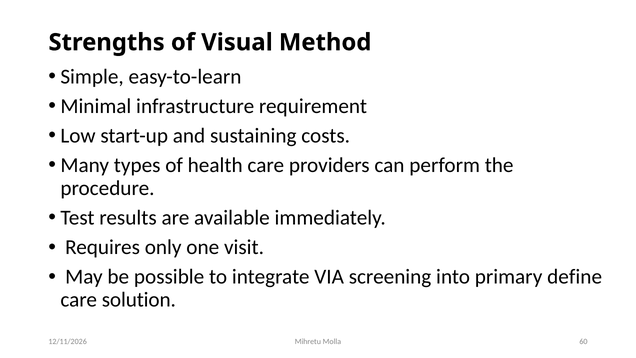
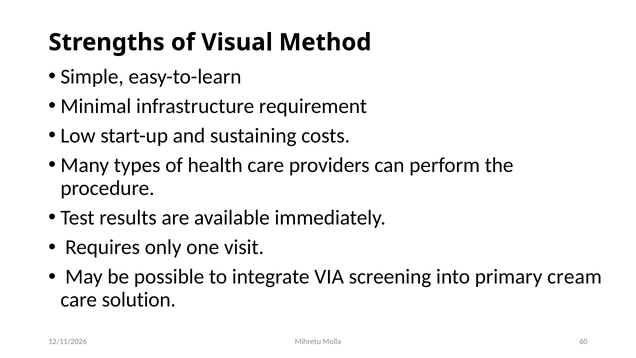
define: define -> cream (575, 277)
